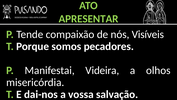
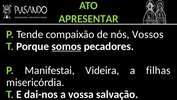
Visíveis: Visíveis -> Vossos (148, 34)
somos underline: none -> present (66, 46)
olhos: olhos -> filhas (158, 70)
